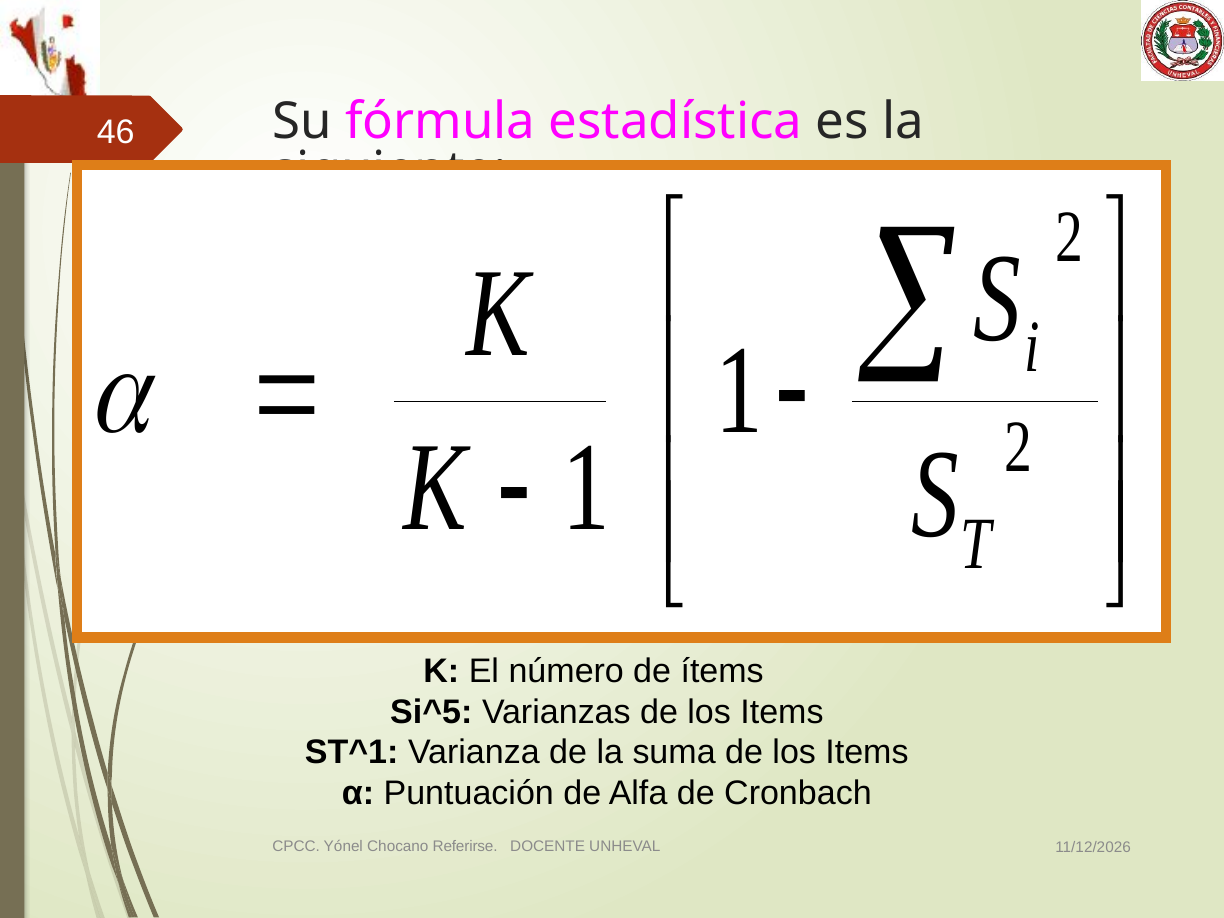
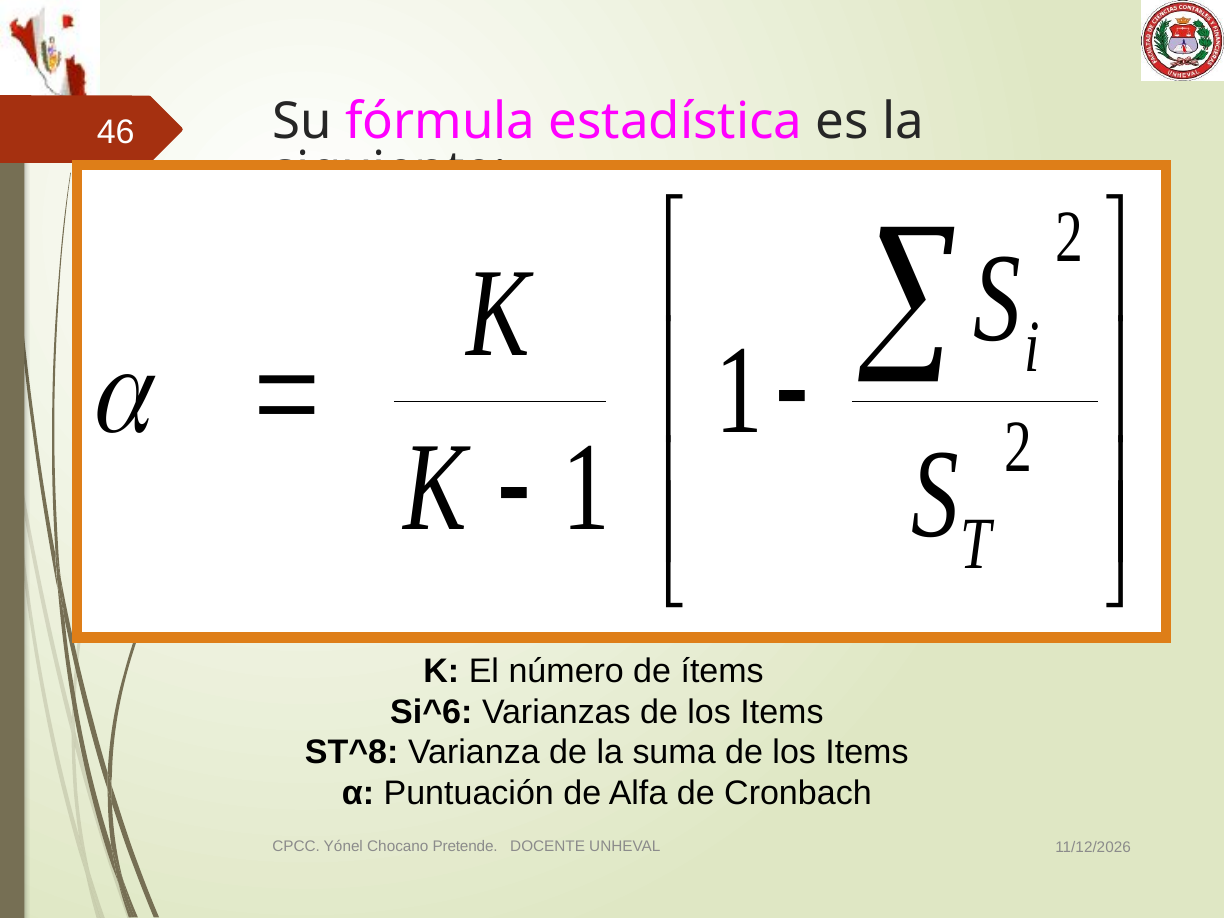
Si^5: Si^5 -> Si^6 (431, 712)
ST^1: ST^1 -> ST^8 (352, 753)
Referirse: Referirse -> Pretende (465, 847)
